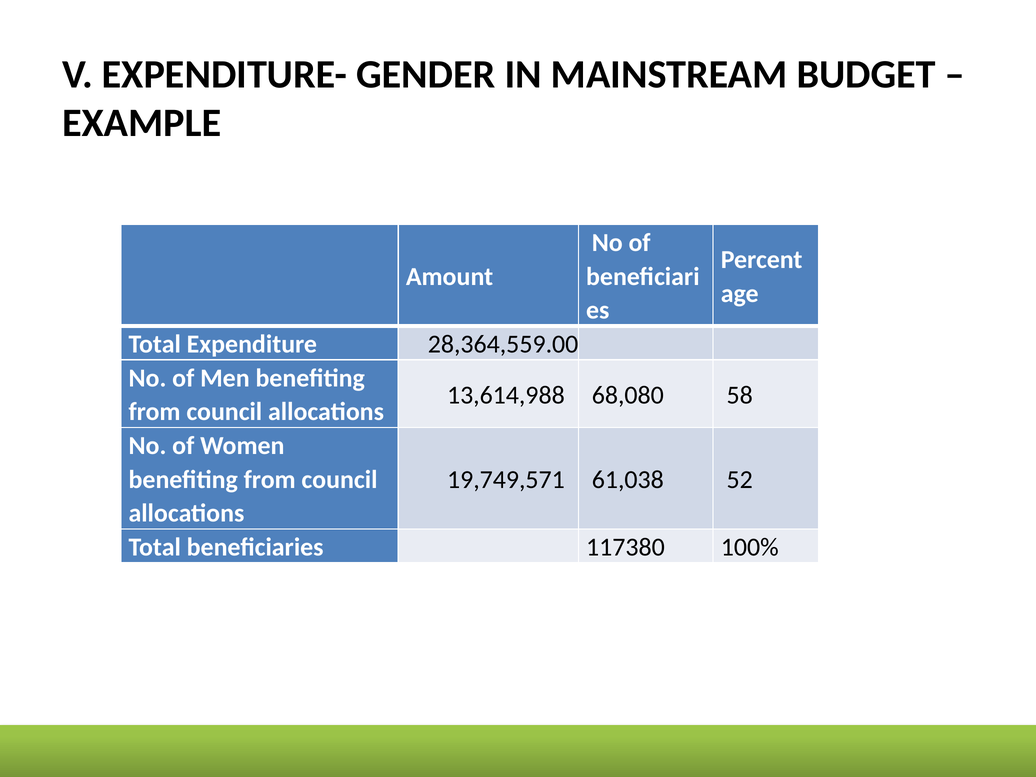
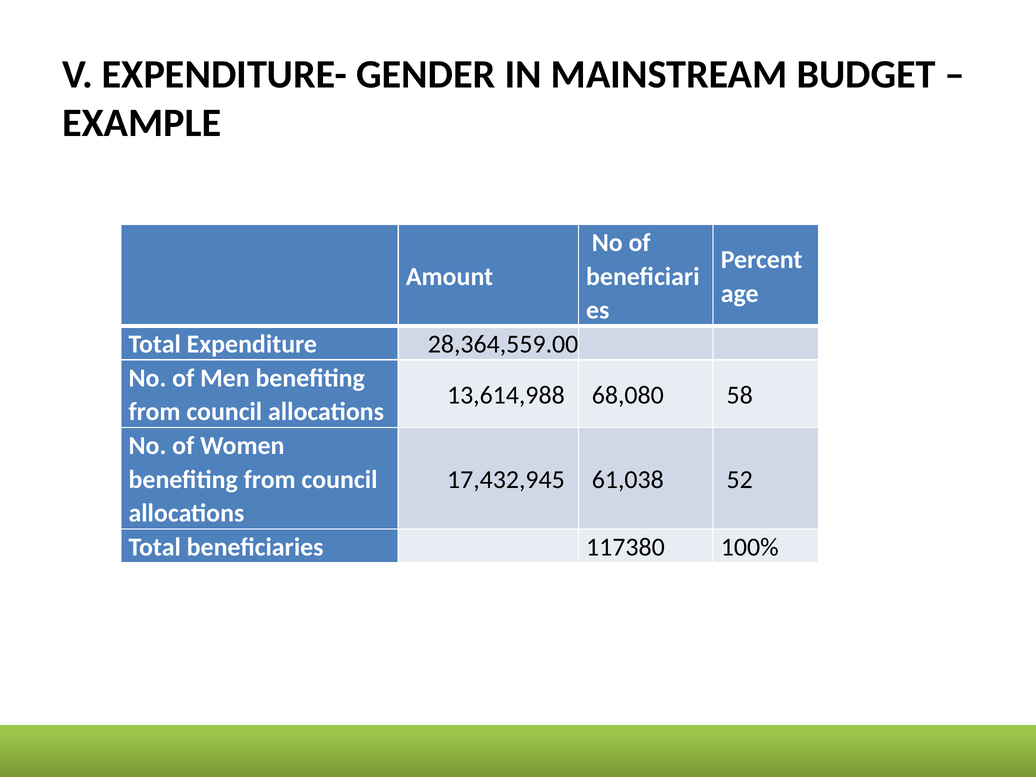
19,749,571: 19,749,571 -> 17,432,945 (506, 480)
